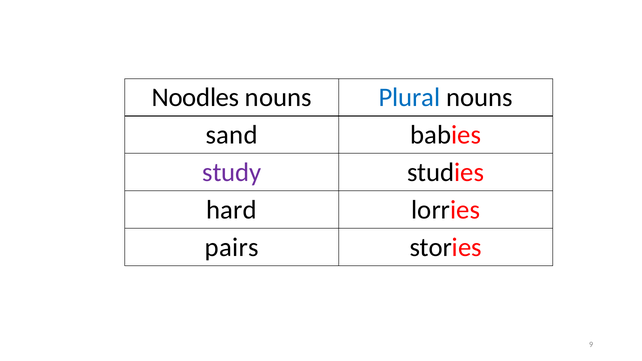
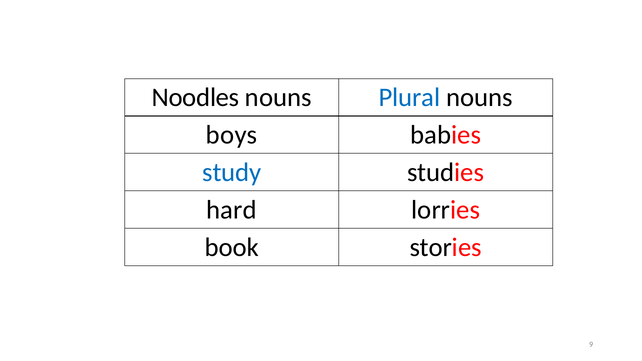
sand: sand -> boys (232, 135)
study colour: purple -> blue (232, 173)
pairs: pairs -> book (232, 247)
